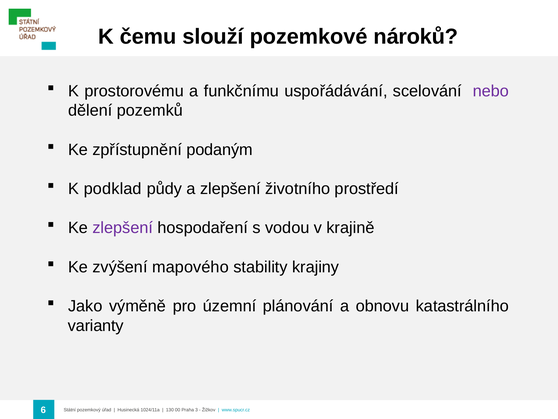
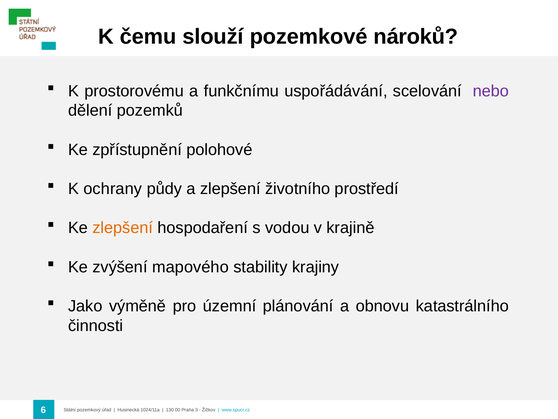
podaným: podaným -> polohové (219, 150)
podklad: podklad -> ochrany (113, 189)
zlepšení colour: purple -> orange (123, 228)
varianty: varianty -> činnosti (96, 325)
